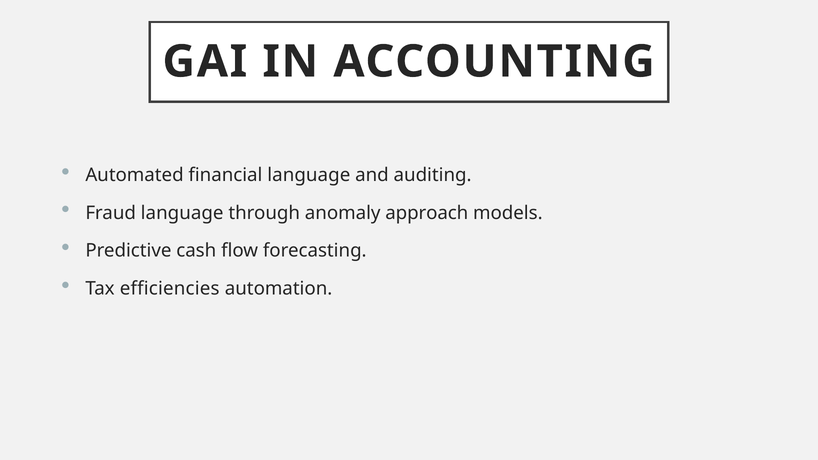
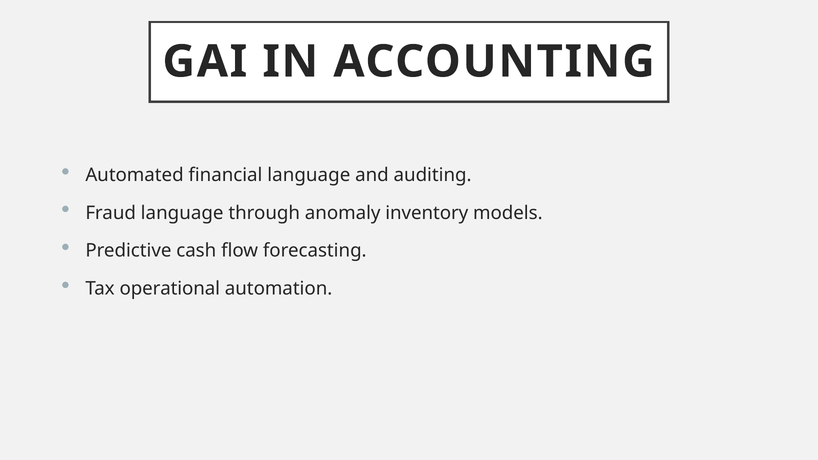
approach: approach -> inventory (427, 213)
efficiencies: efficiencies -> operational (170, 289)
